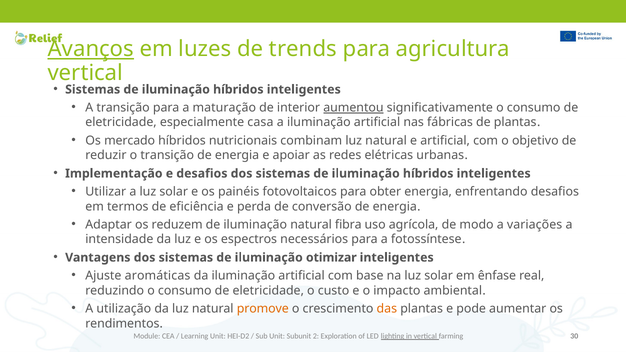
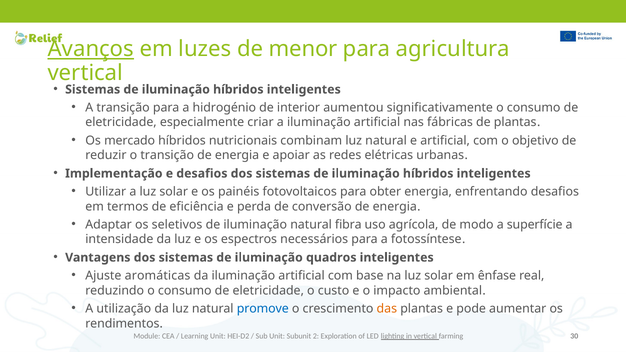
trends: trends -> menor (303, 49)
maturação: maturação -> hidrogénio (224, 108)
aumentou underline: present -> none (353, 108)
casa: casa -> criar (260, 122)
reduzem: reduzem -> seletivos (177, 225)
variações: variações -> superfície (535, 225)
otimizar: otimizar -> quadros (331, 258)
promove colour: orange -> blue (263, 309)
